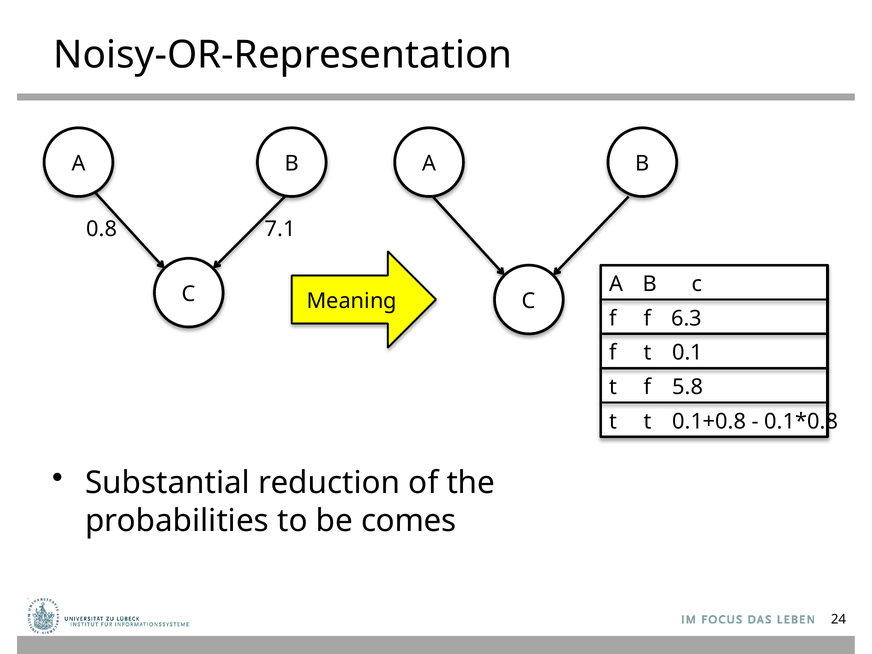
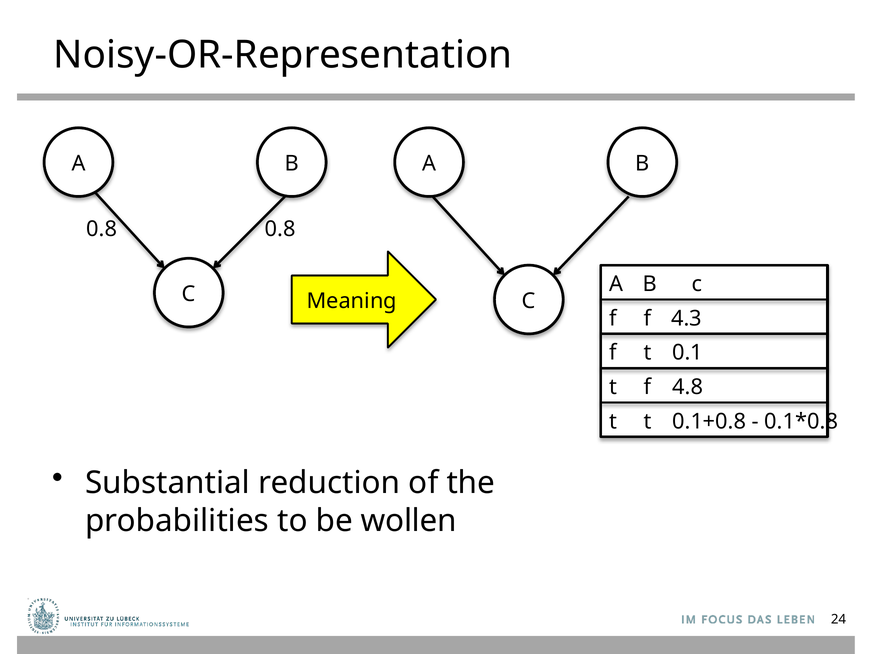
0.8 7.1: 7.1 -> 0.8 (280, 229)
6.3: 6.3 -> 4.3 (687, 318)
5.8: 5.8 -> 4.8 (688, 387)
comes: comes -> wollen (409, 521)
